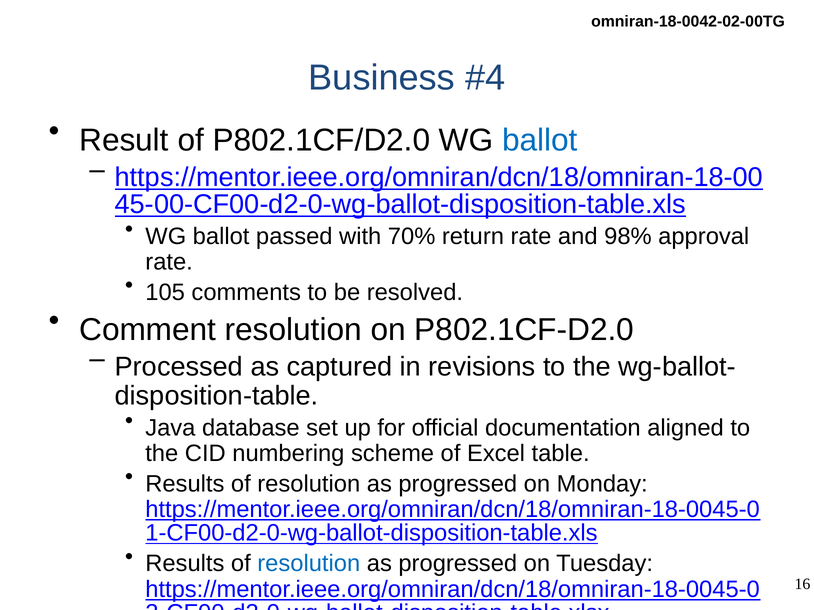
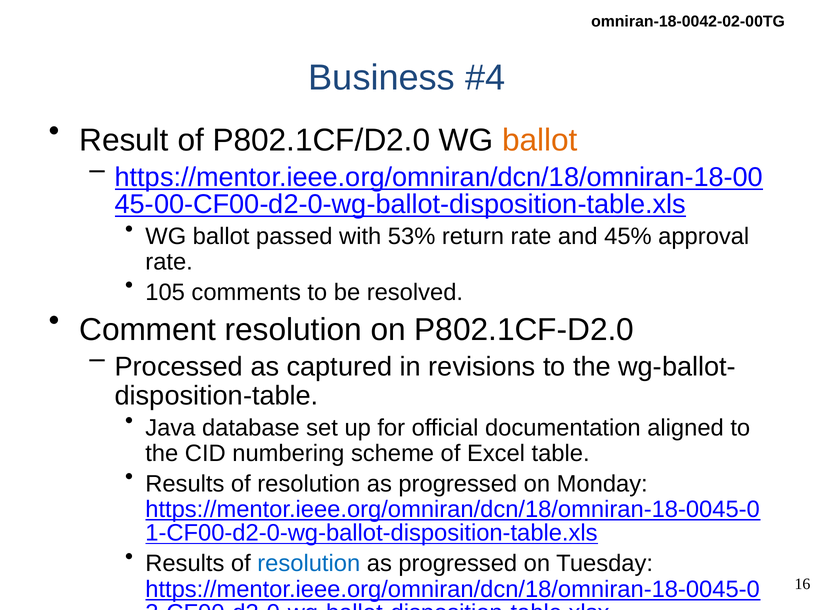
ballot colour: blue -> orange (540, 141)
70%: 70% -> 53% (412, 236)
98%: 98% -> 45% (628, 236)
